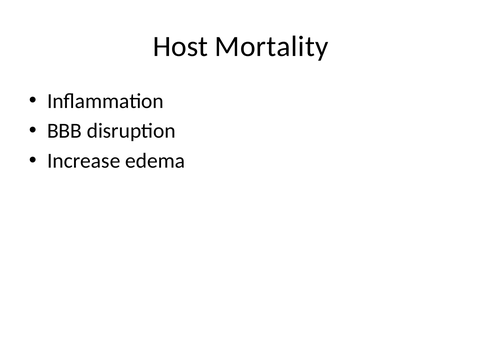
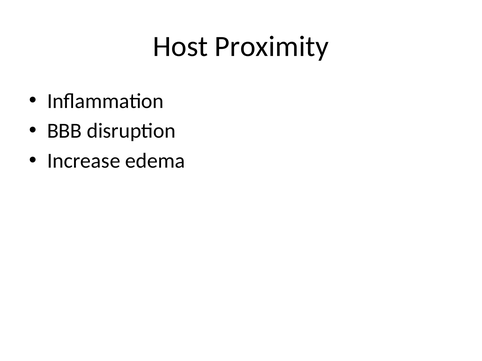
Mortality: Mortality -> Proximity (272, 47)
